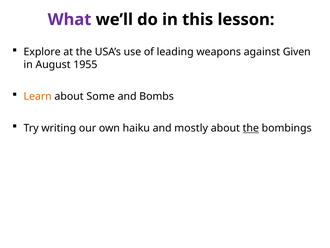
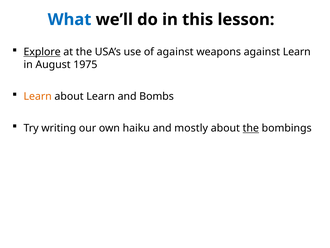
What colour: purple -> blue (70, 20)
Explore underline: none -> present (42, 52)
of leading: leading -> against (175, 52)
against Given: Given -> Learn (297, 52)
1955: 1955 -> 1975 (85, 65)
about Some: Some -> Learn (101, 96)
